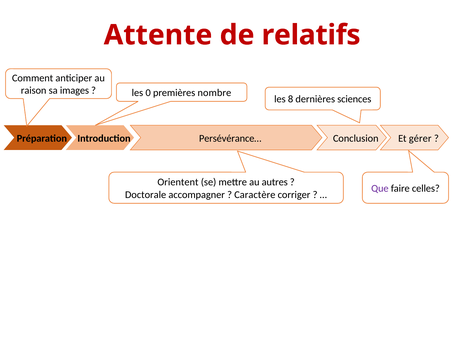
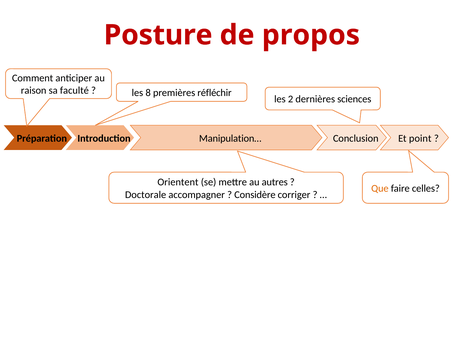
Attente: Attente -> Posture (158, 35)
relatifs: relatifs -> propos (311, 35)
images: images -> faculté (74, 91)
0: 0 -> 8 (148, 93)
nombre: nombre -> réfléchir (215, 93)
8: 8 -> 2 (291, 99)
Persévérance…: Persévérance… -> Manipulation… (230, 138)
gérer: gérer -> point (420, 138)
Que colour: purple -> orange (380, 188)
Caractère: Caractère -> Considère (255, 195)
